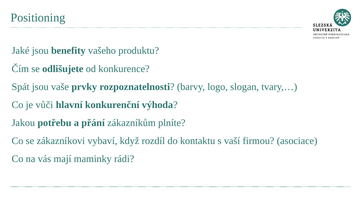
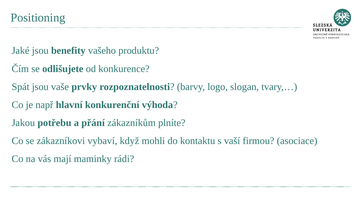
vůči: vůči -> např (44, 105)
rozdíl: rozdíl -> mohli (153, 141)
